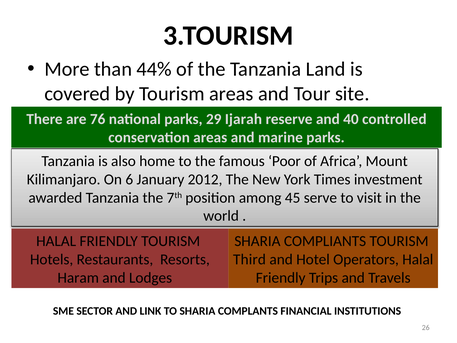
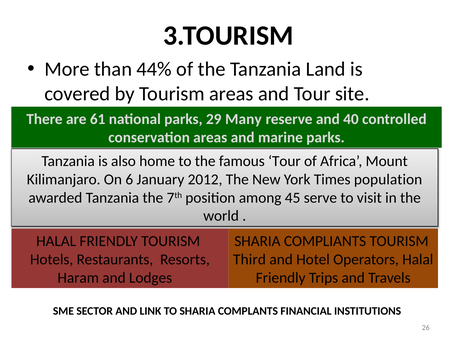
76: 76 -> 61 (98, 119)
Ijarah: Ijarah -> Many (243, 119)
famous Poor: Poor -> Tour (284, 161)
investment: investment -> population (388, 179)
